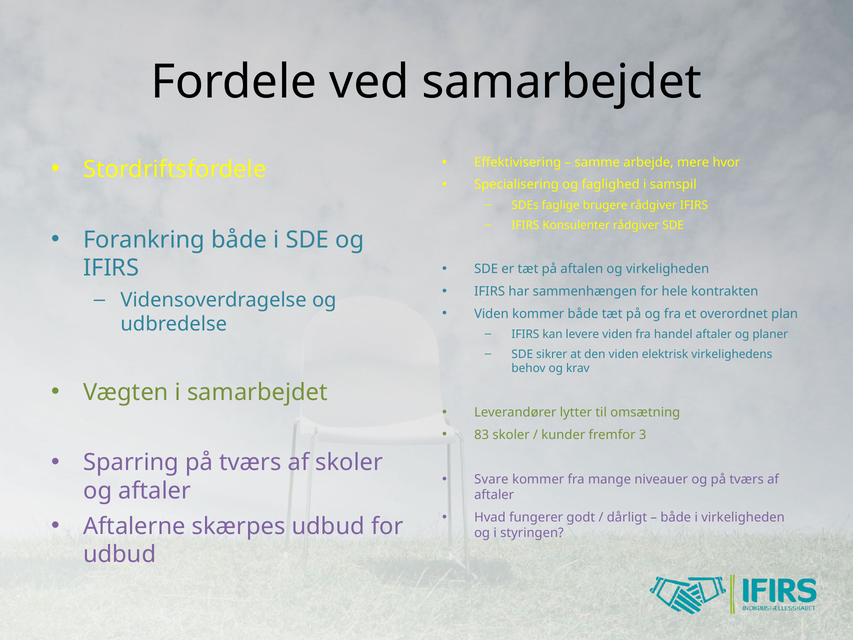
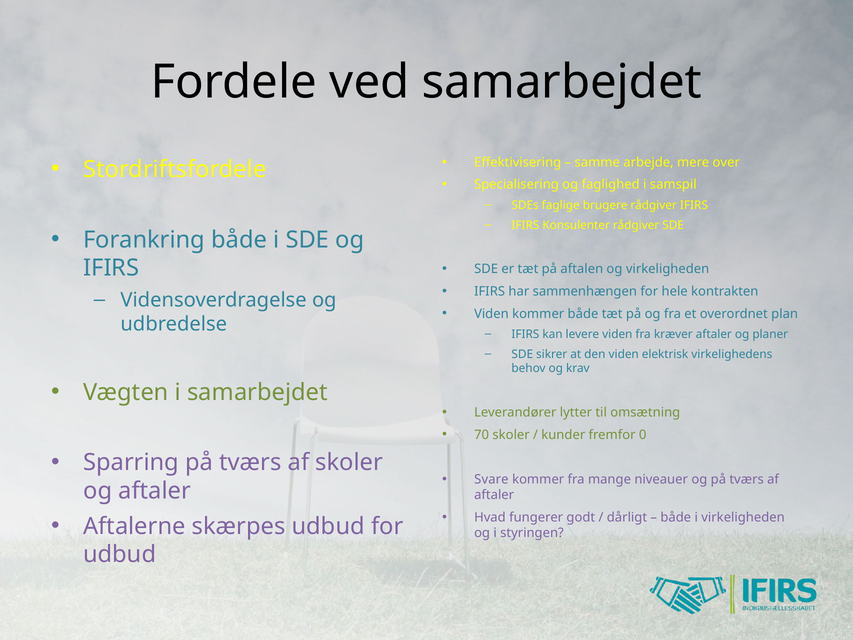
hvor: hvor -> over (726, 162)
handel: handel -> kræver (673, 334)
83: 83 -> 70 (482, 435)
3: 3 -> 0 (643, 435)
